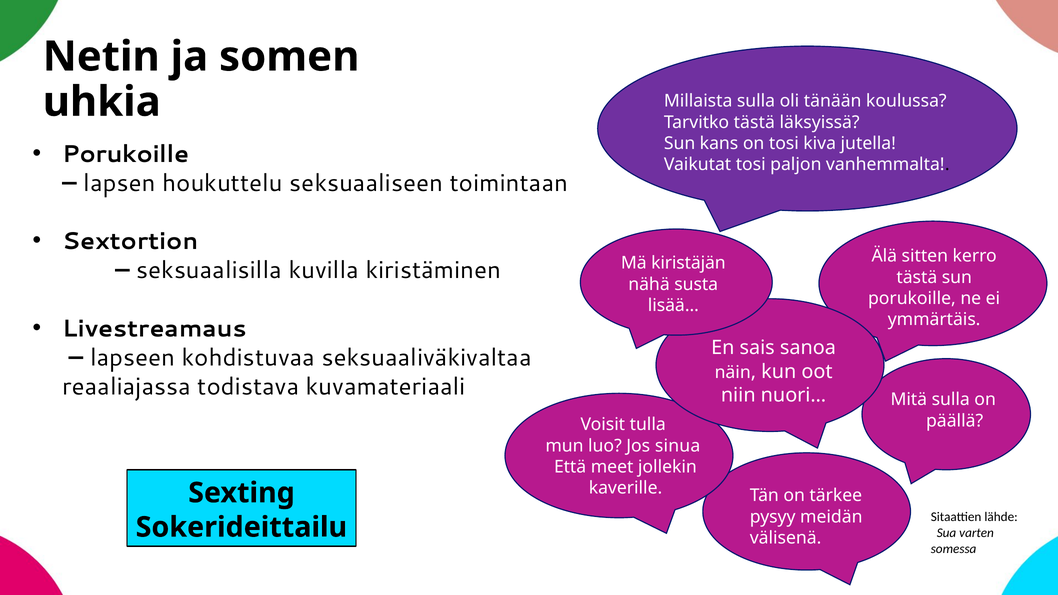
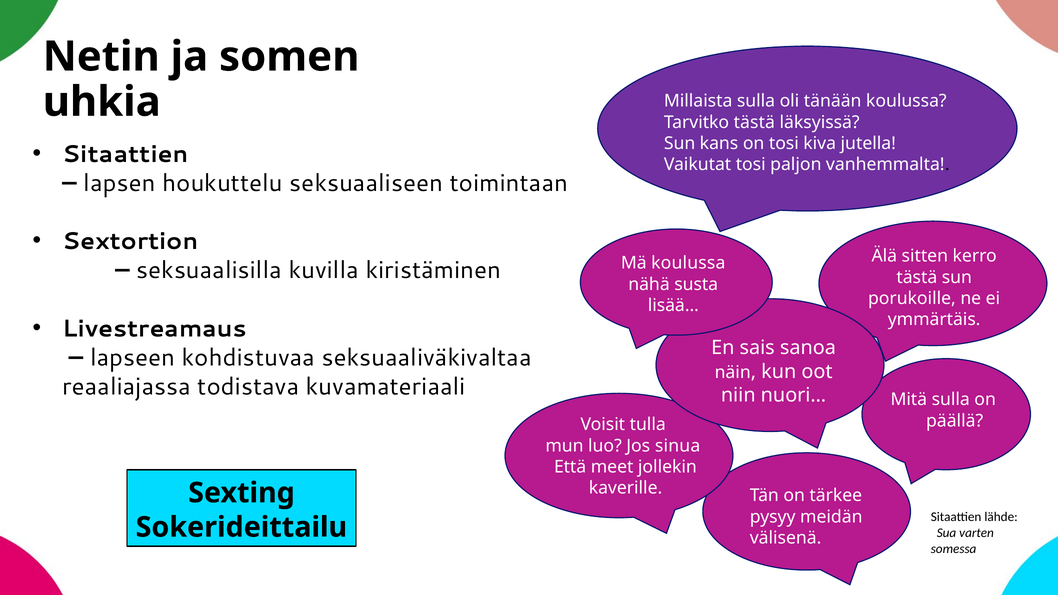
Porukoille: Porukoille -> Sitaattien (125, 154)
Mä kiristäjän: kiristäjän -> koulussa (688, 263)
